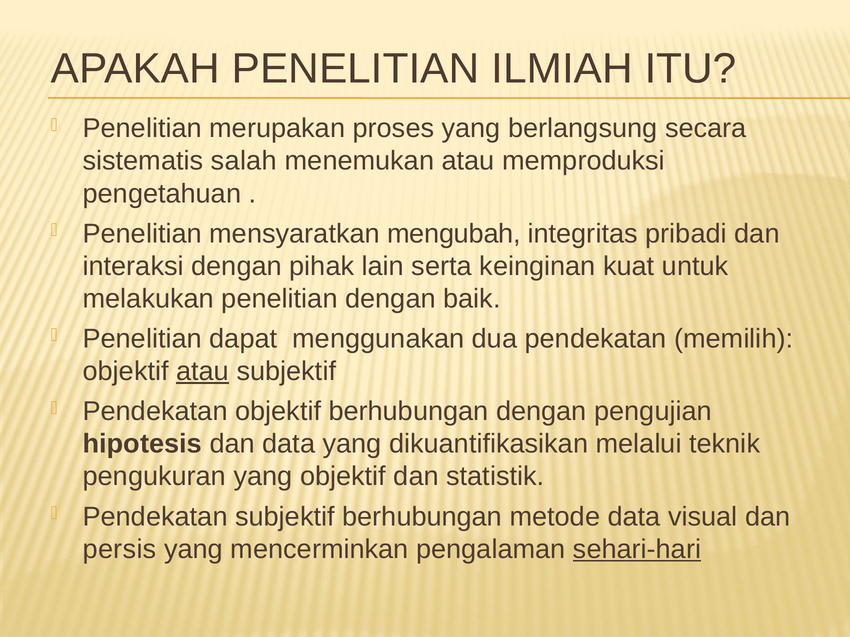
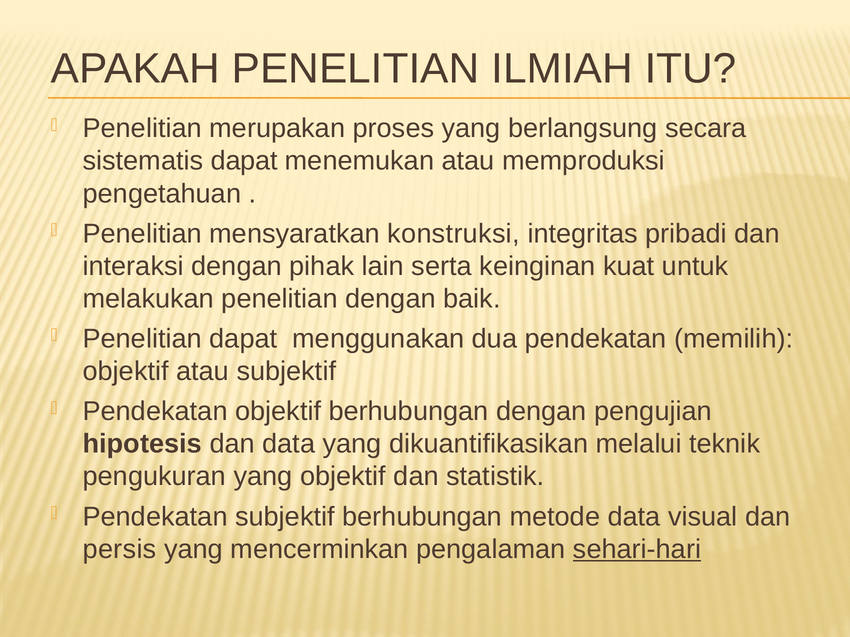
sistematis salah: salah -> dapat (244, 161)
mengubah: mengubah -> konstruksi (454, 234)
atau underline: present -> none (203, 372)
